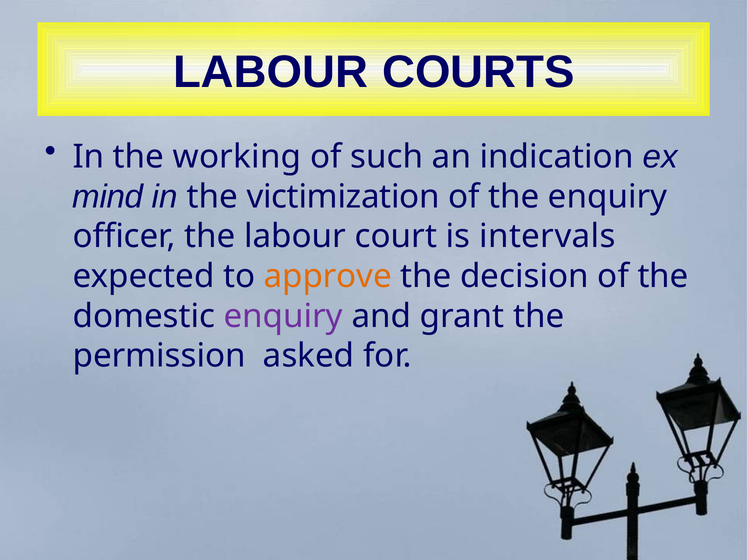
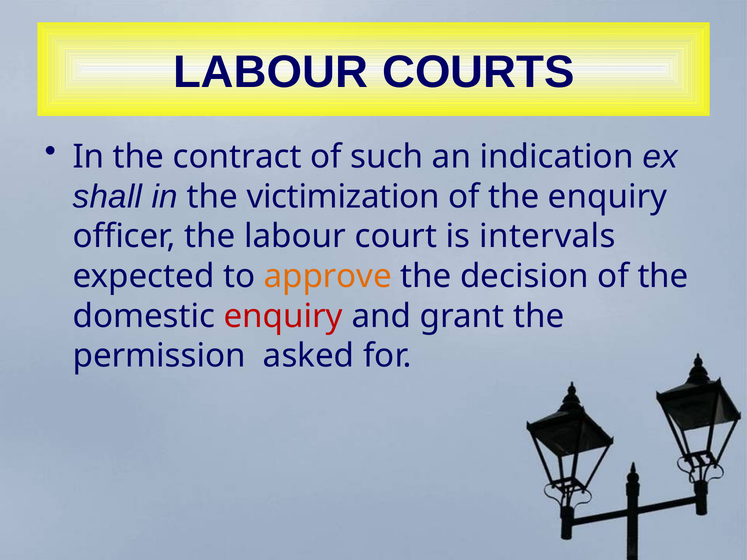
working: working -> contract (237, 157)
mind: mind -> shall (107, 197)
enquiry colour: purple -> red (283, 316)
